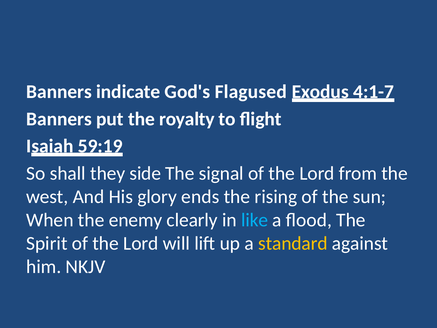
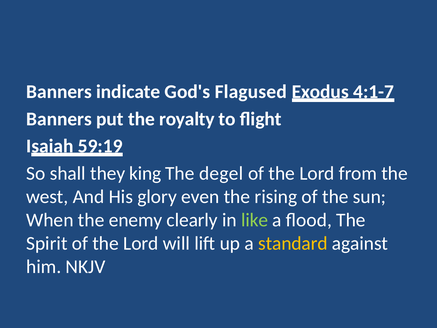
side: side -> king (145, 173)
signal: signal -> degel (221, 173)
ends: ends -> even (200, 197)
like colour: light blue -> light green (255, 220)
